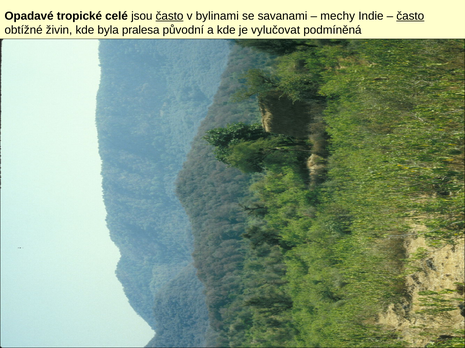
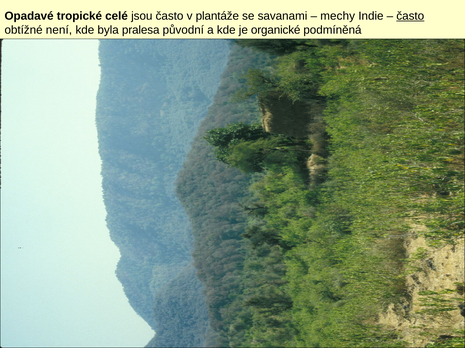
často underline: present -> none (170, 16)
bylinami: bylinami -> plantáže (217, 16)
živin: živin -> není (59, 30)
vylučovat: vylučovat -> organické (276, 30)
